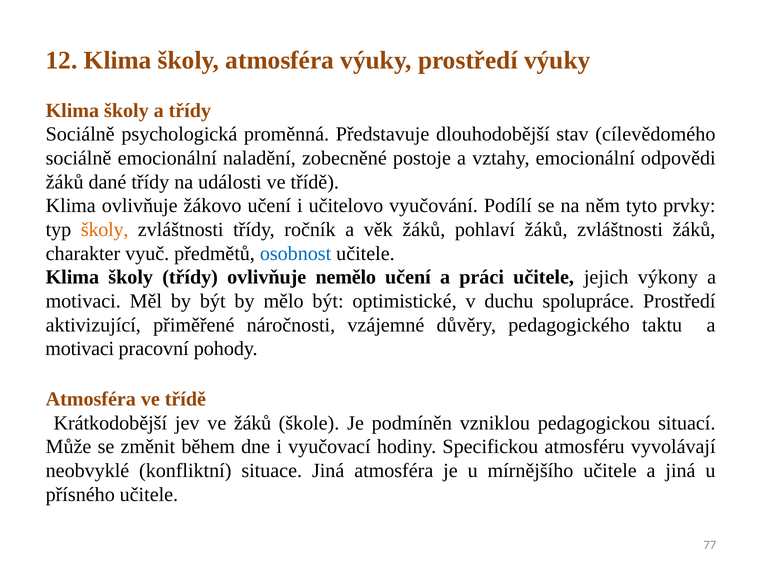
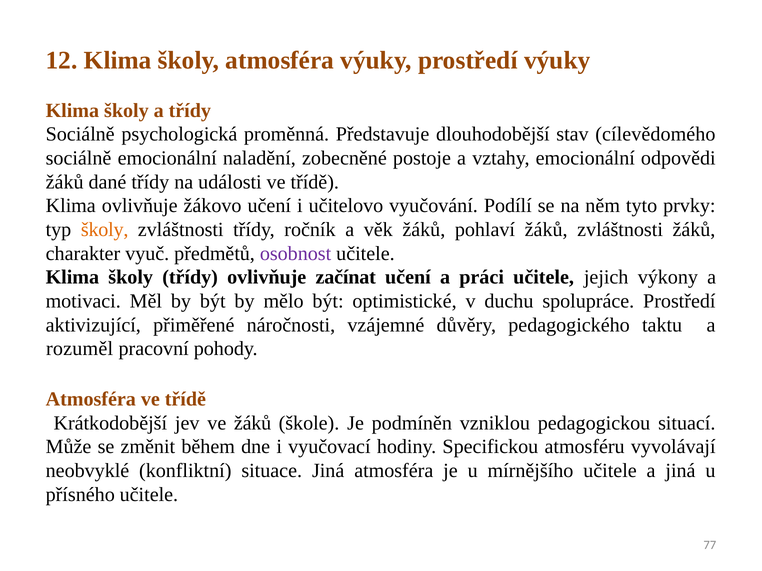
osobnost colour: blue -> purple (296, 254)
nemělo: nemělo -> začínat (346, 278)
motivaci: motivaci -> rozuměl (80, 349)
